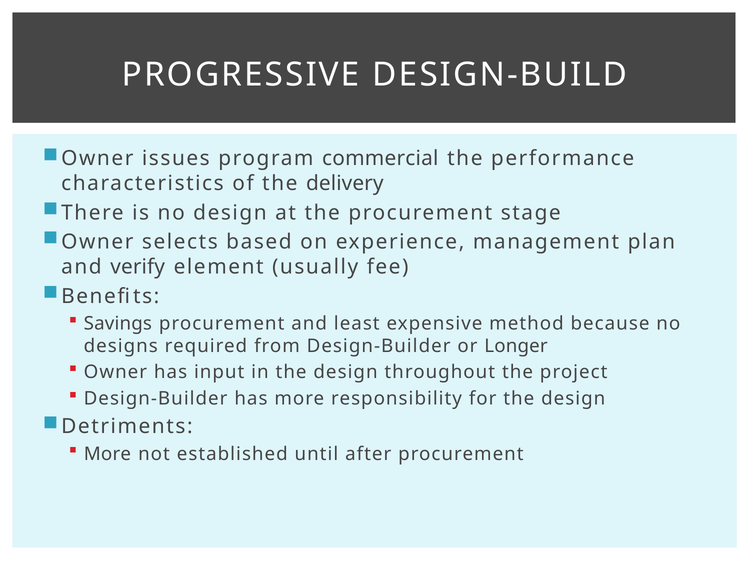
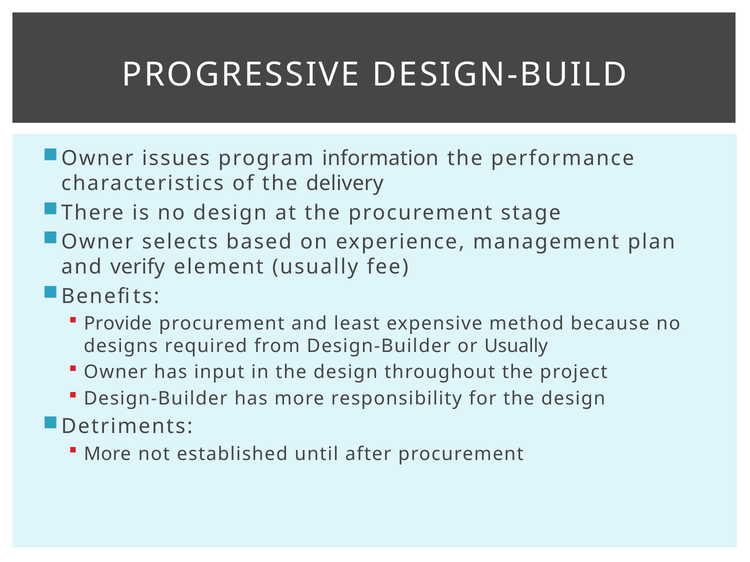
commercial: commercial -> information (380, 159)
Savings: Savings -> Provide (118, 324)
or Longer: Longer -> Usually (516, 346)
